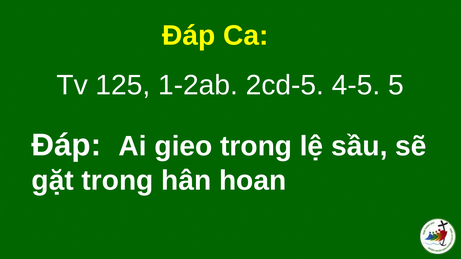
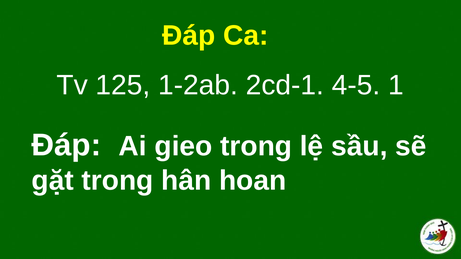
2cd-5: 2cd-5 -> 2cd-1 (285, 85)
5: 5 -> 1 (396, 85)
